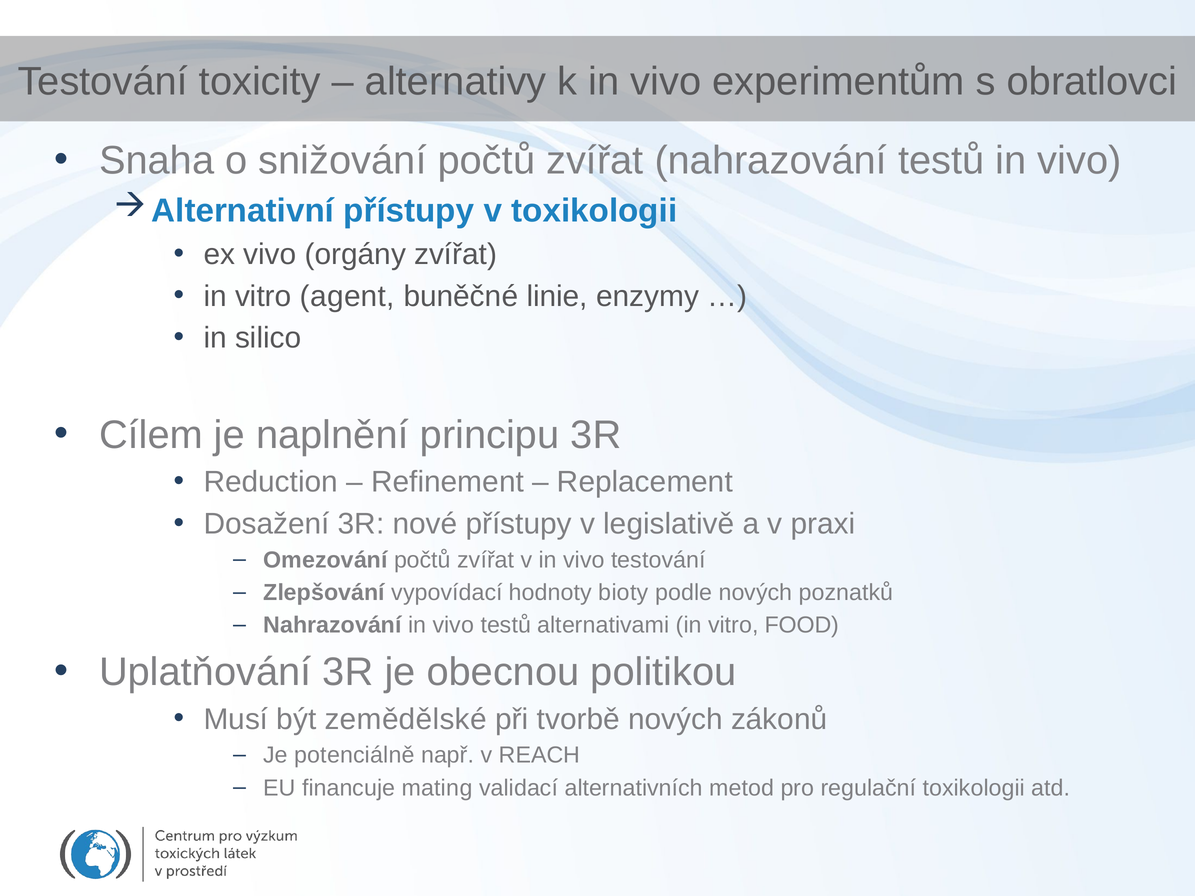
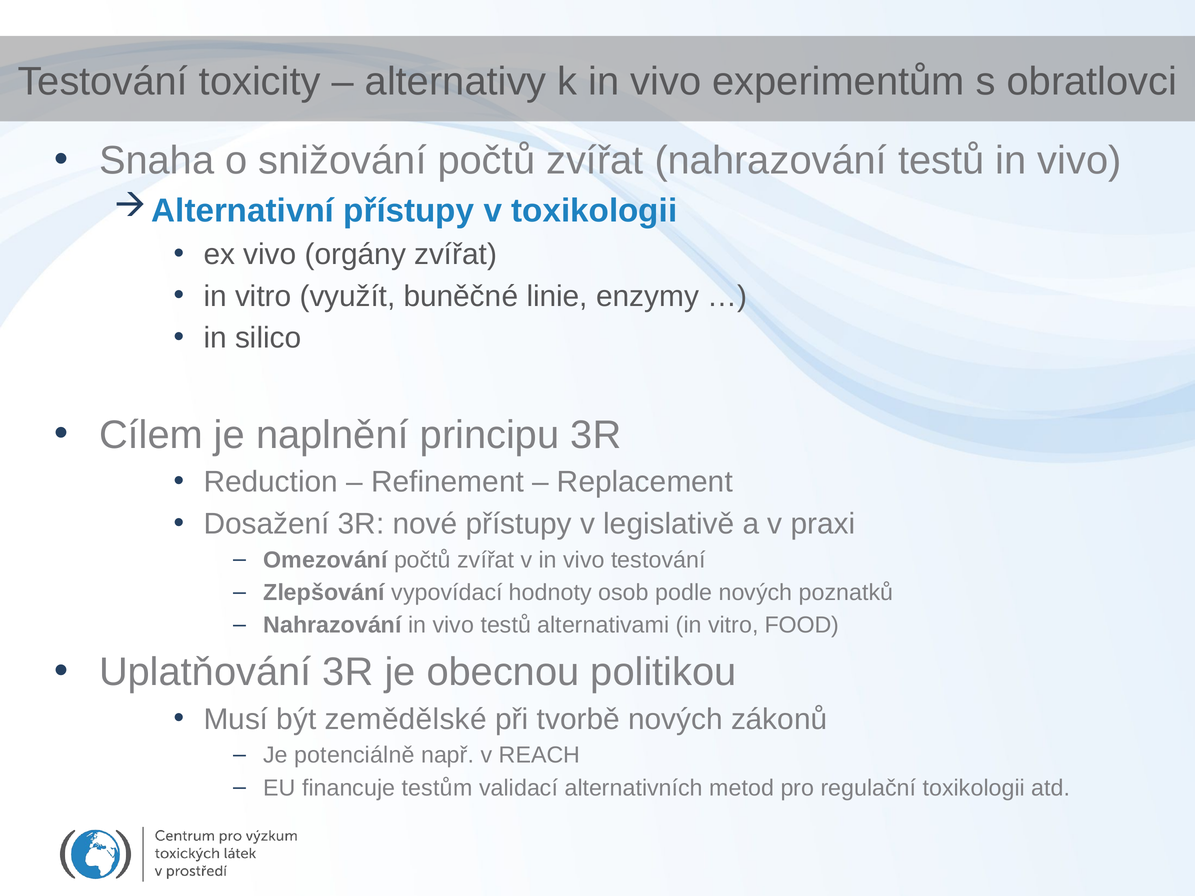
agent: agent -> využít (348, 296)
bioty: bioty -> osob (624, 593)
mating: mating -> testům (437, 788)
